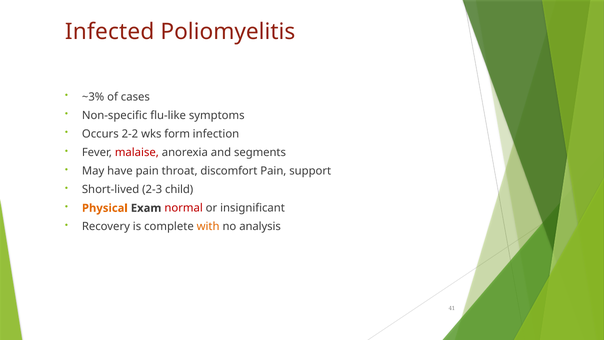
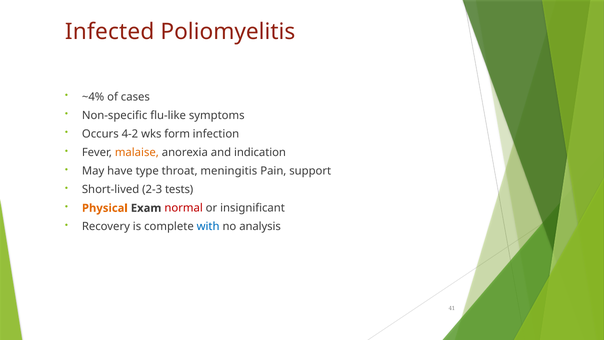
~3%: ~3% -> ~4% (93, 97)
2-2: 2-2 -> 4-2 (130, 134)
malaise colour: red -> orange (137, 152)
segments: segments -> indication (260, 152)
have pain: pain -> type (147, 171)
discomfort: discomfort -> meningitis (229, 171)
child: child -> tests (179, 189)
with colour: orange -> blue (208, 227)
